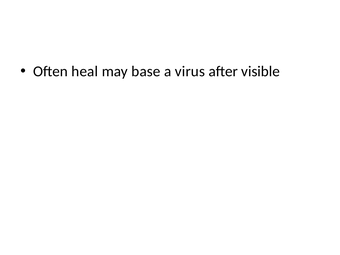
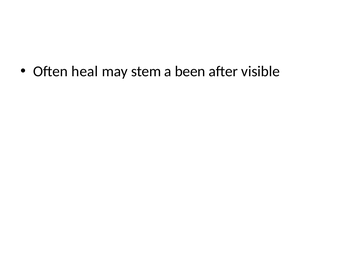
base: base -> stem (146, 71)
virus: virus -> been (190, 71)
